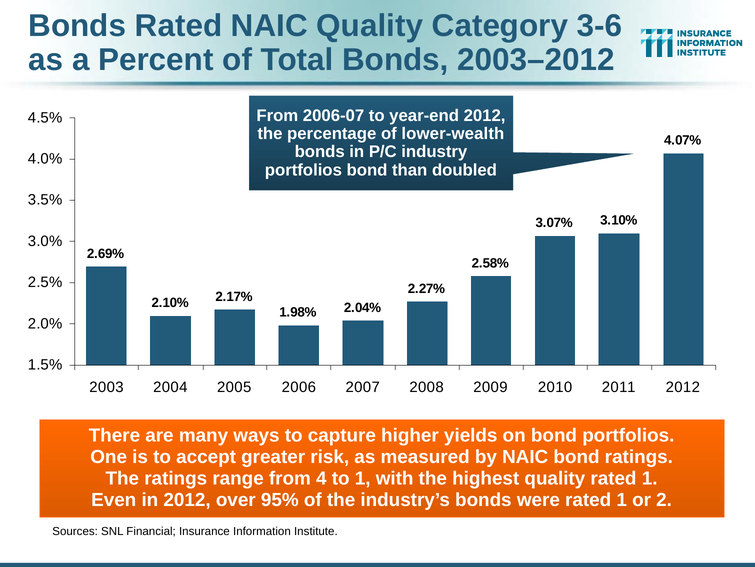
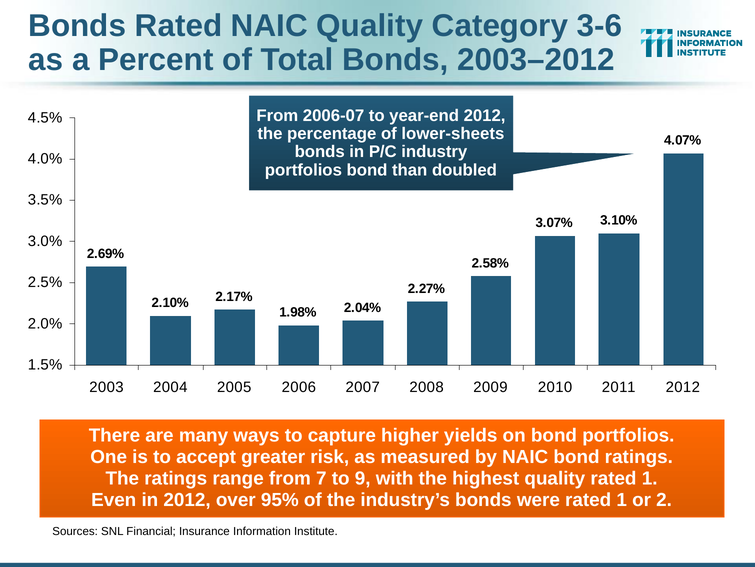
lower-wealth: lower-wealth -> lower-sheets (453, 134)
4: 4 -> 7 (321, 478)
to 1: 1 -> 9 (363, 478)
